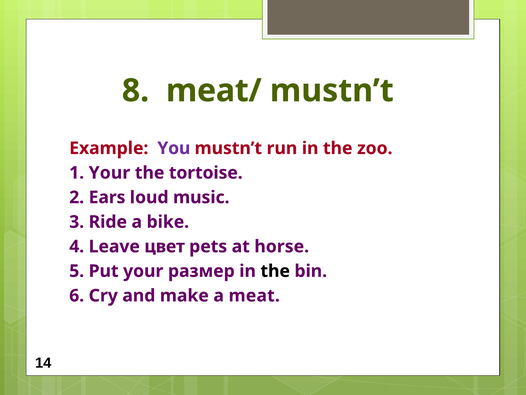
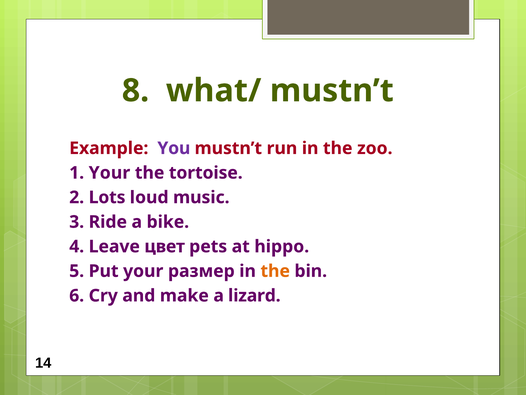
meat/: meat/ -> what/ (214, 91)
Ears: Ears -> Lots (107, 197)
horse: horse -> hippo (282, 246)
the colour: black -> orange (275, 271)
meat: meat -> lizard (254, 295)
